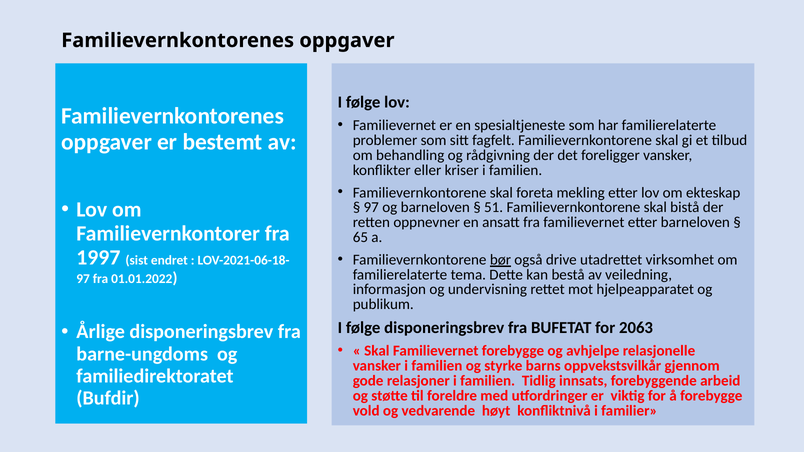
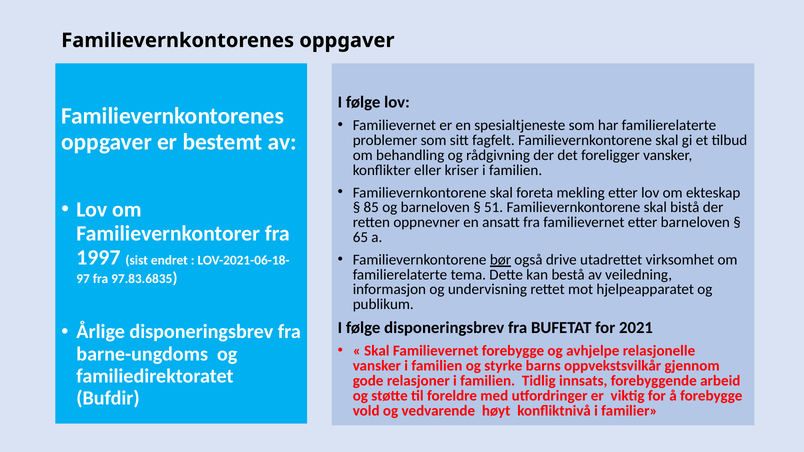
97: 97 -> 85 (371, 208)
01.01.2022: 01.01.2022 -> 97.83.6835 (142, 279)
2063: 2063 -> 2021 (636, 328)
